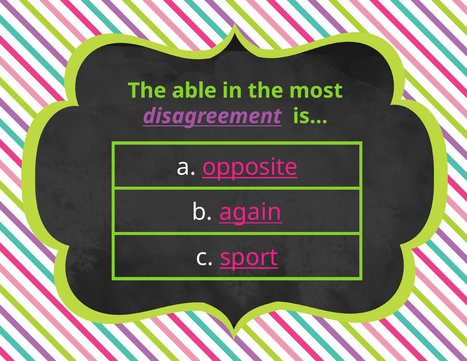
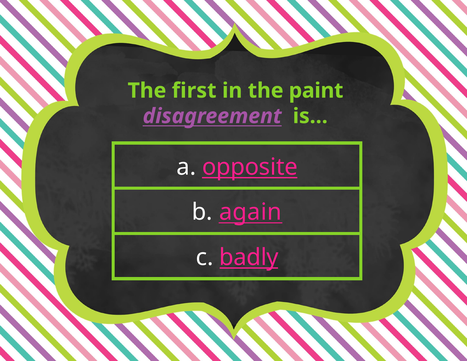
able: able -> first (194, 91)
most: most -> paint (316, 91)
sport: sport -> badly (249, 257)
